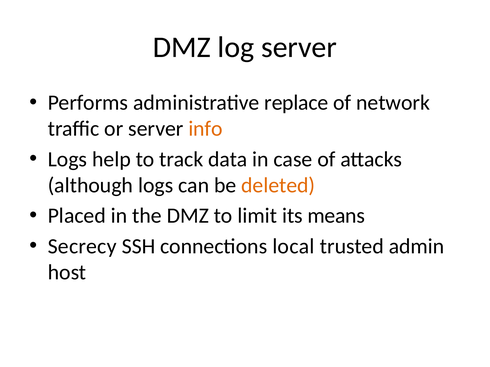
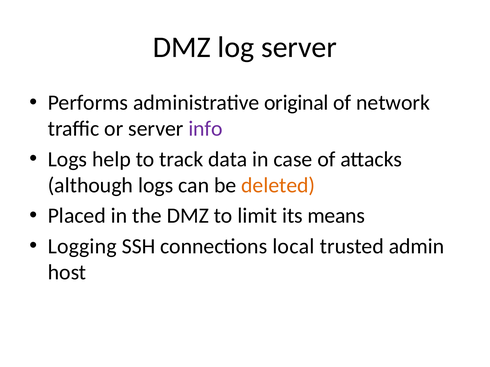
replace: replace -> original (296, 103)
info colour: orange -> purple (205, 129)
Secrecy: Secrecy -> Logging (82, 247)
